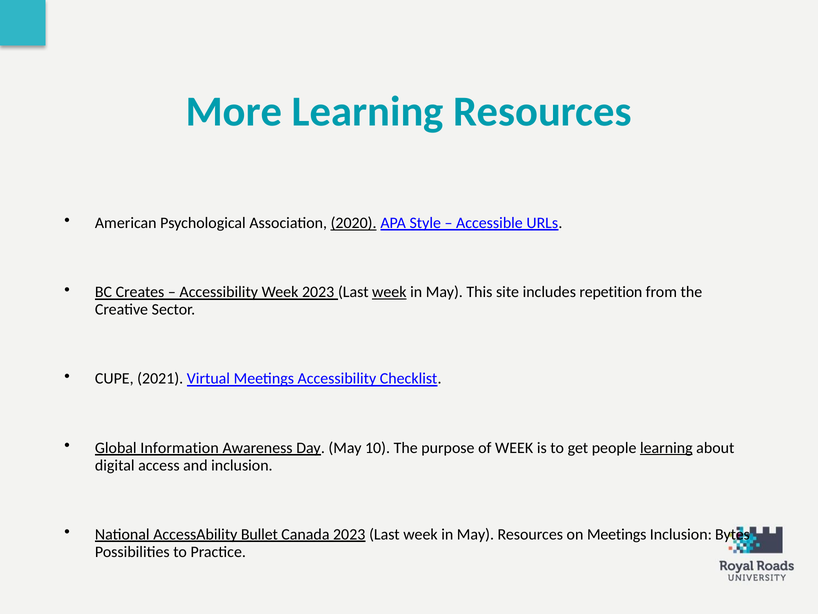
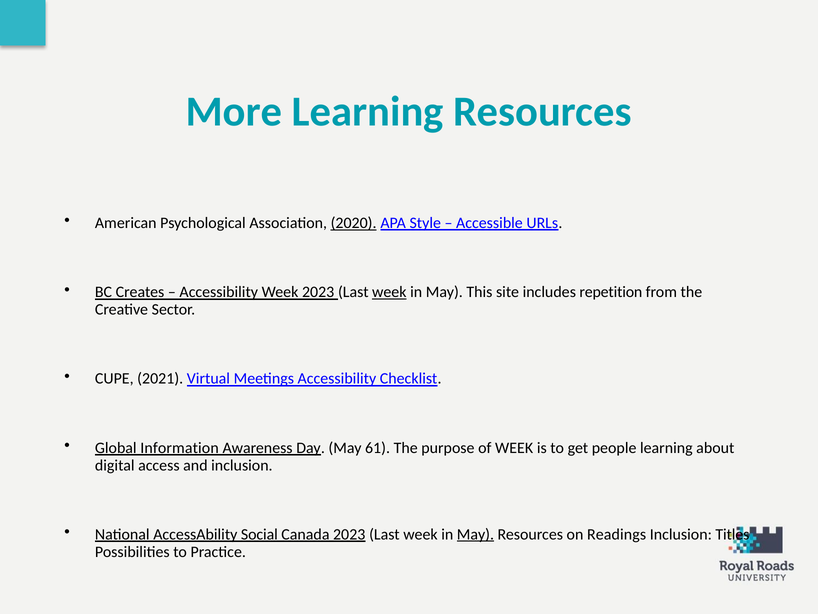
10: 10 -> 61 (378, 448)
learning underline: present -> none (666, 448)
Bullet: Bullet -> Social (259, 534)
May underline: none -> present (475, 534)
on Meetings: Meetings -> Readings (617, 534)
Bytes: Bytes -> Titles (732, 534)
